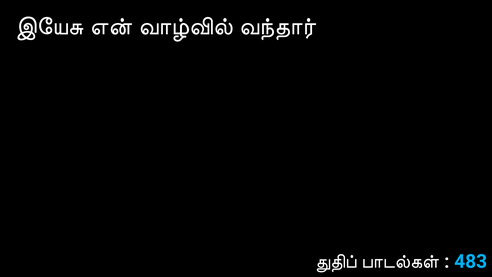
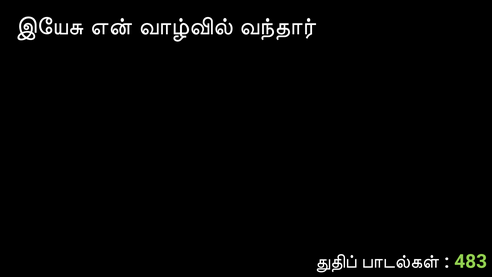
483 colour: light blue -> light green (471, 261)
